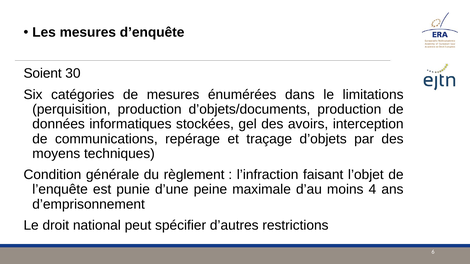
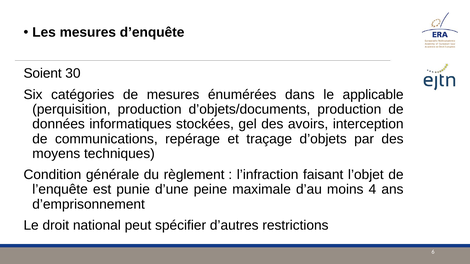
limitations: limitations -> applicable (373, 95)
